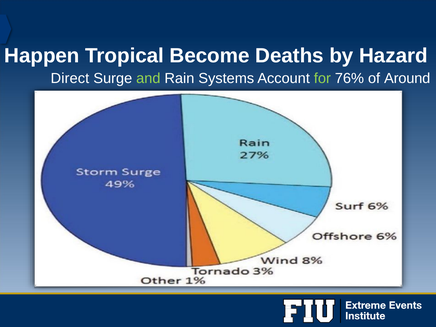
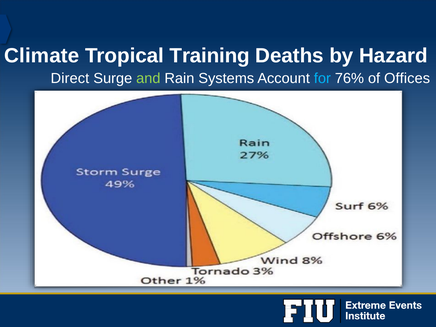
Happen: Happen -> Climate (42, 56)
Become: Become -> Training (210, 56)
for colour: light green -> light blue (322, 78)
Around: Around -> Offices (407, 78)
